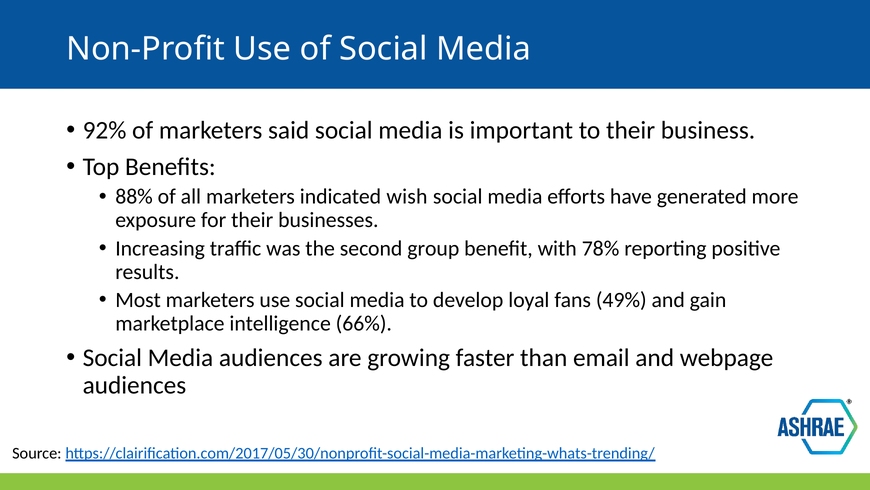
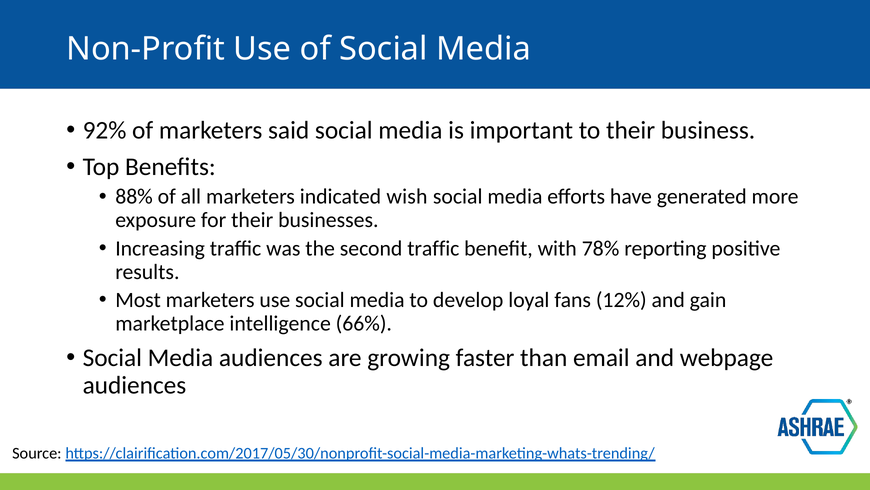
second group: group -> traffic (433, 248)
49%: 49% -> 12% (621, 299)
